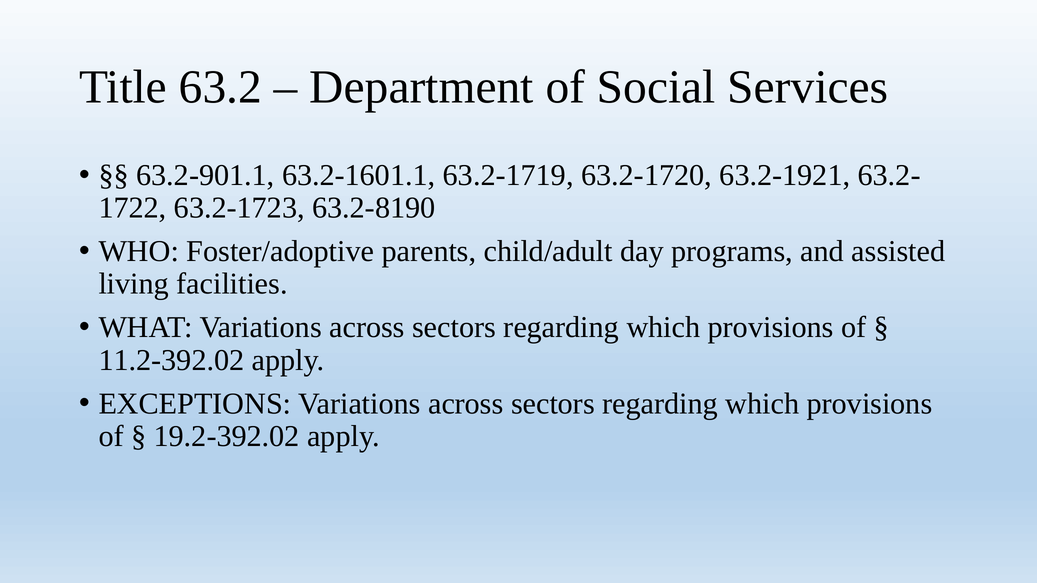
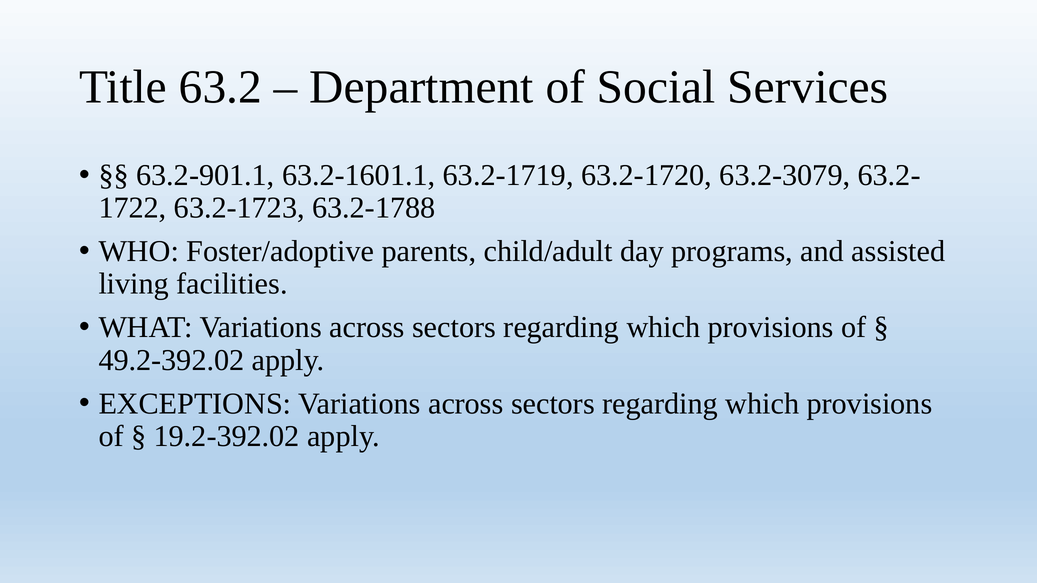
63.2-1921: 63.2-1921 -> 63.2-3079 (785, 175)
63.2-8190: 63.2-8190 -> 63.2-1788 (374, 208)
11.2-392.02: 11.2-392.02 -> 49.2-392.02 (171, 360)
